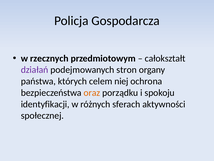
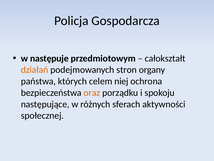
rzecznych: rzecznych -> następuje (49, 58)
działań colour: purple -> orange (35, 70)
identyfikacji: identyfikacji -> następujące (45, 104)
